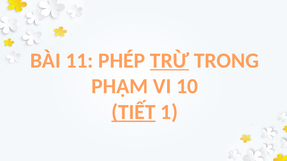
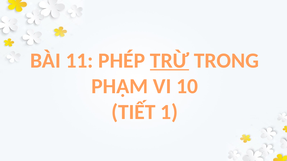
TIẾT underline: present -> none (133, 112)
